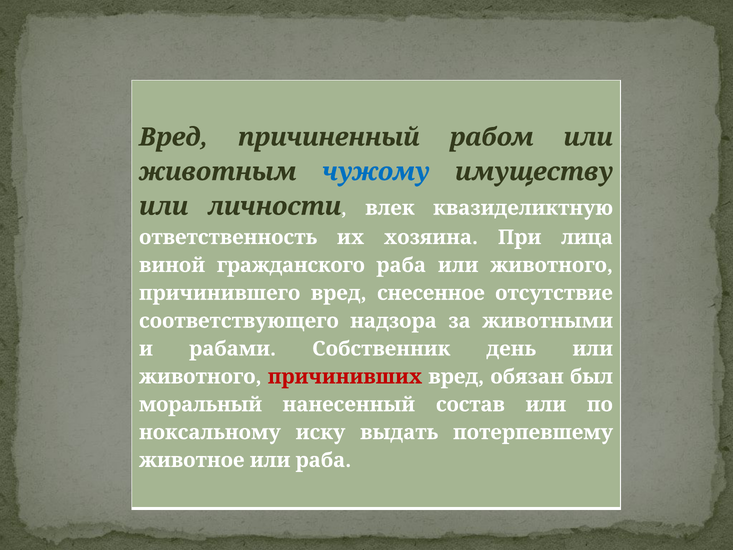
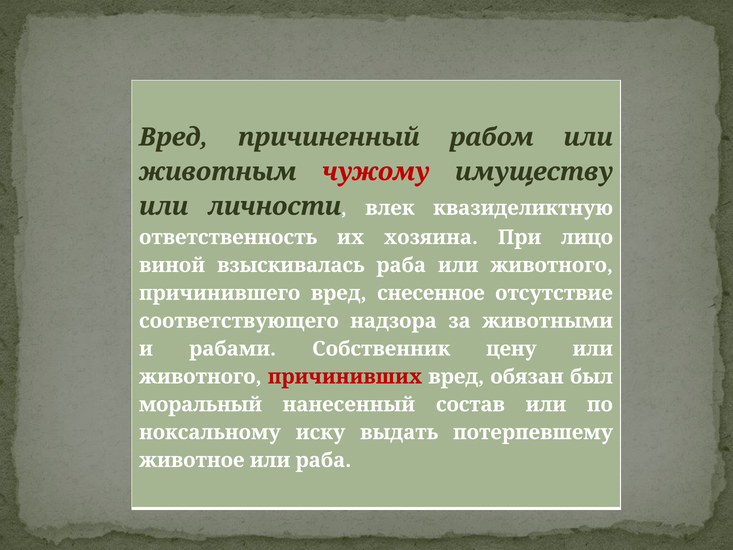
чужому colour: blue -> red (376, 172)
лица: лица -> лицо (587, 237)
гражданского: гражданского -> взыскивалась (291, 265)
день: день -> цену (511, 349)
